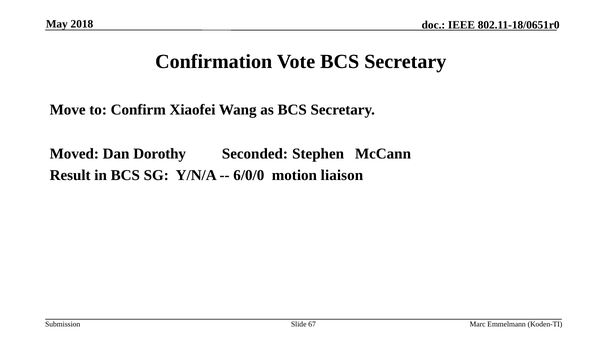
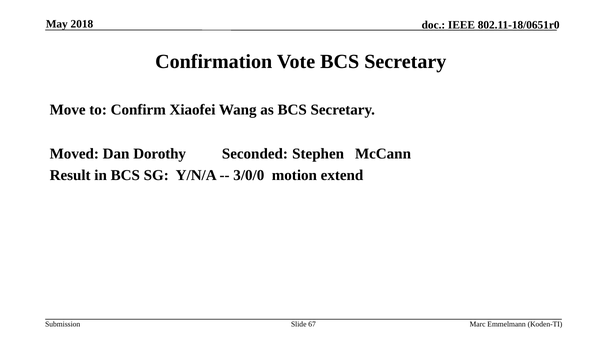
6/0/0: 6/0/0 -> 3/0/0 (249, 176)
liaison: liaison -> extend (342, 176)
